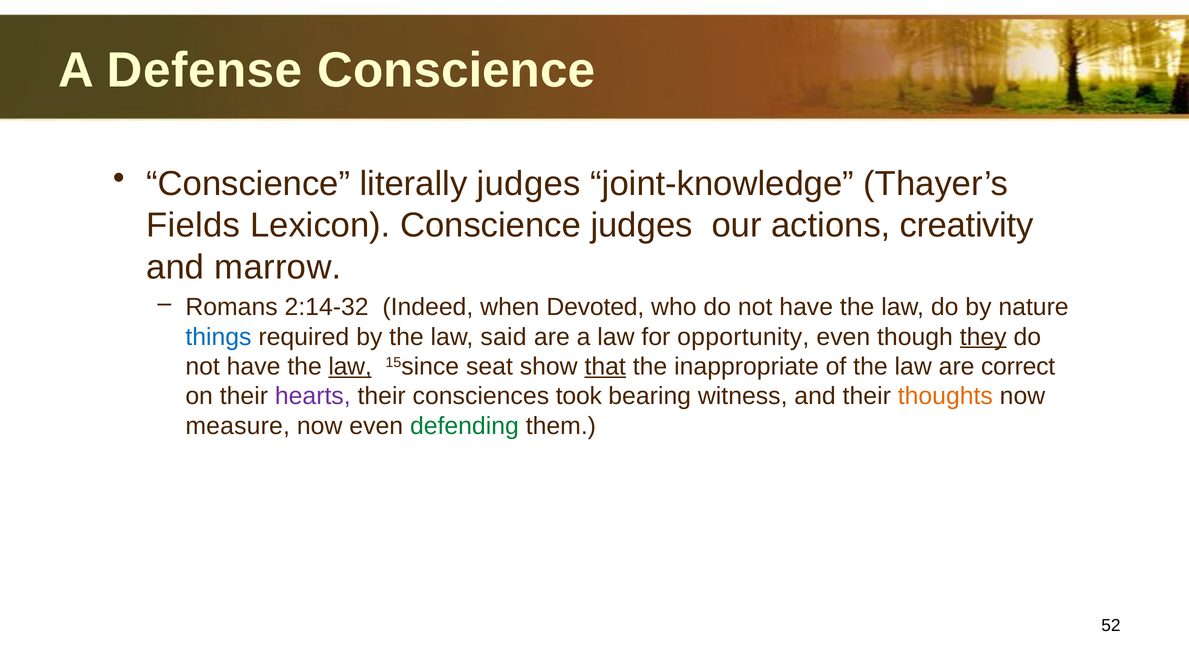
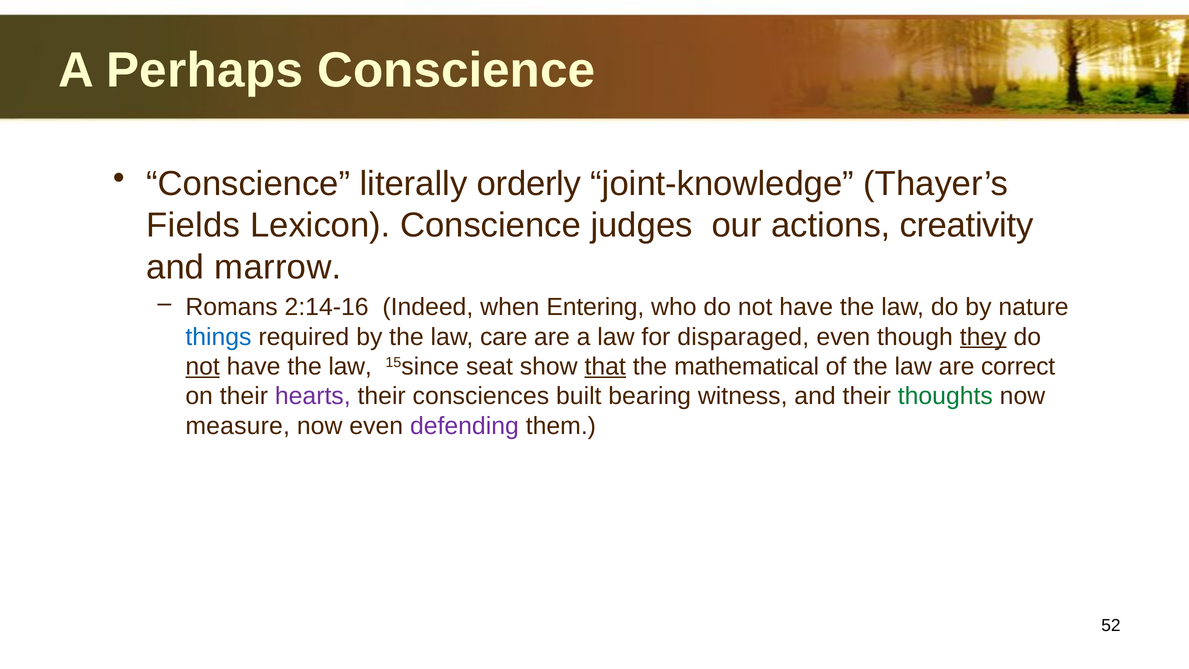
Defense: Defense -> Perhaps (205, 70)
literally judges: judges -> orderly (529, 184)
2:14-32: 2:14-32 -> 2:14-16 (327, 307)
Devoted: Devoted -> Entering (595, 307)
said: said -> care (504, 337)
opportunity: opportunity -> disparaged (743, 337)
not underline: none -> present (203, 366)
law underline: present -> none (350, 366)
inappropriate: inappropriate -> mathematical (747, 366)
took: took -> built (579, 396)
thoughts colour: orange -> green (945, 396)
defending colour: green -> purple (464, 426)
